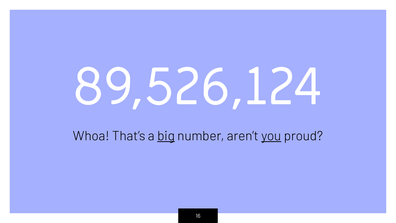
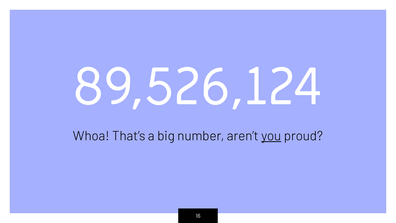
big underline: present -> none (166, 136)
